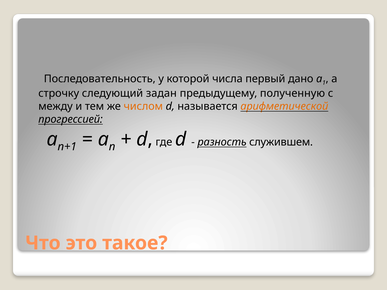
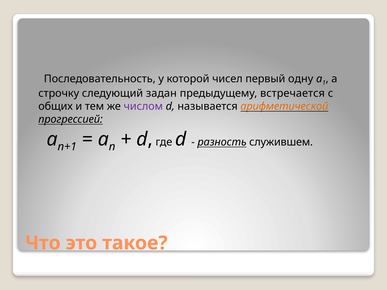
числа: числа -> чисел (227, 79)
дано: дано -> одну (301, 79)
полученную: полученную -> встречается (292, 94)
между: между -> общих (56, 106)
числом colour: orange -> purple (143, 106)
